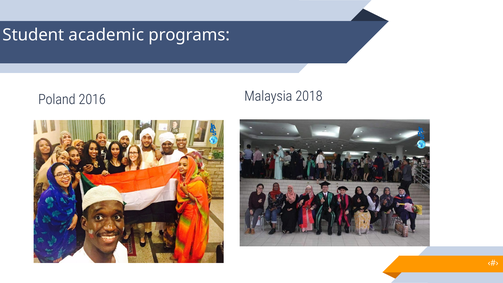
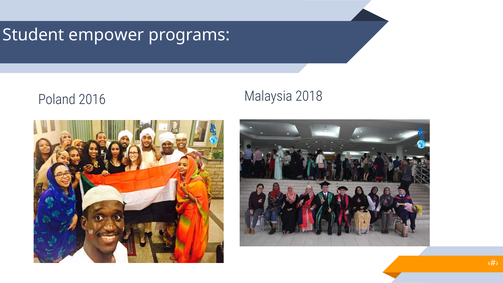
academic: academic -> empower (106, 35)
